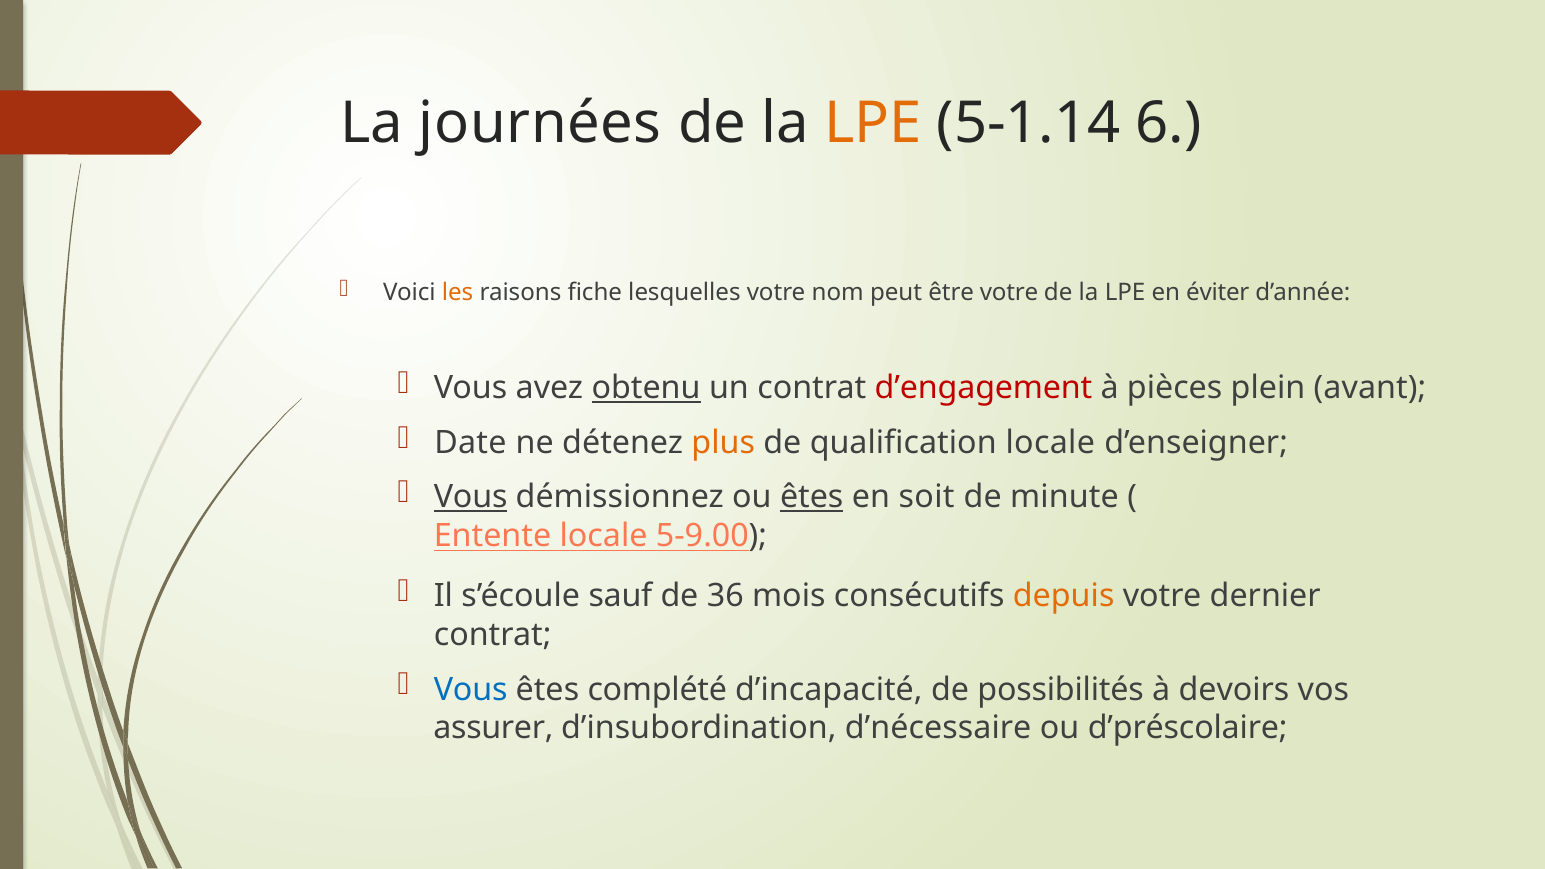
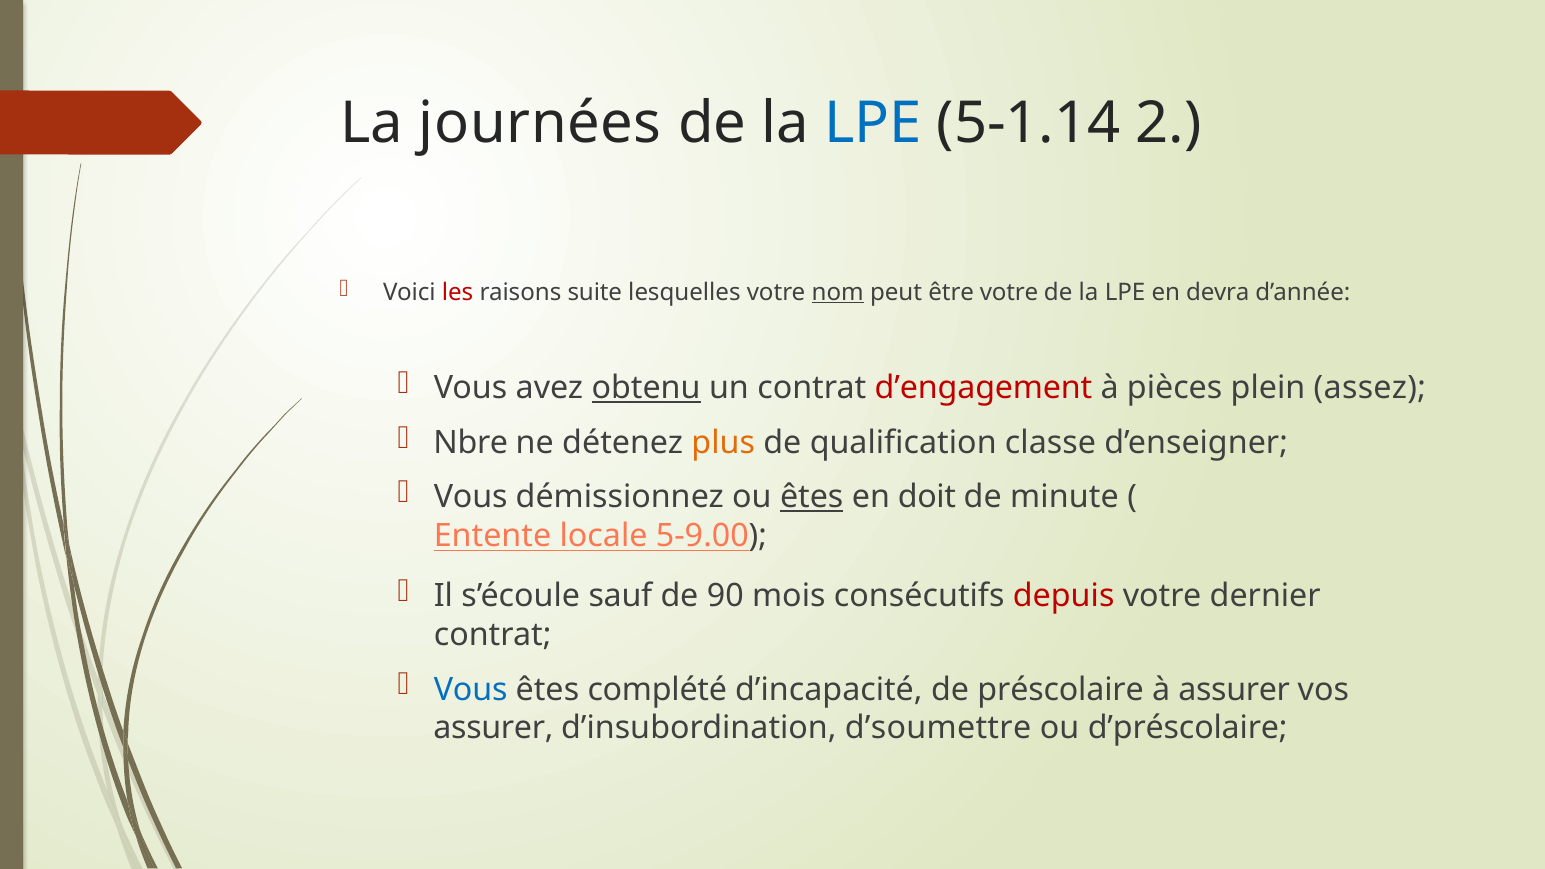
LPE colour: orange -> blue (873, 124)
6: 6 -> 2 (1169, 124)
les colour: orange -> red (458, 292)
fiche: fiche -> suite (595, 292)
nom underline: none -> present (838, 292)
éviter: éviter -> devra (1218, 292)
avant: avant -> assez (1370, 388)
Date: Date -> Nbre (471, 443)
qualification locale: locale -> classe (1050, 443)
Vous underline: present -> none (471, 498)
soit: soit -> doit (927, 498)
36: 36 -> 90 (725, 596)
depuis colour: orange -> red (1064, 596)
possibilités: possibilités -> préscolaire (1061, 690)
à devoirs: devoirs -> assurer (1234, 690)
d’nécessaire: d’nécessaire -> d’soumettre (938, 728)
